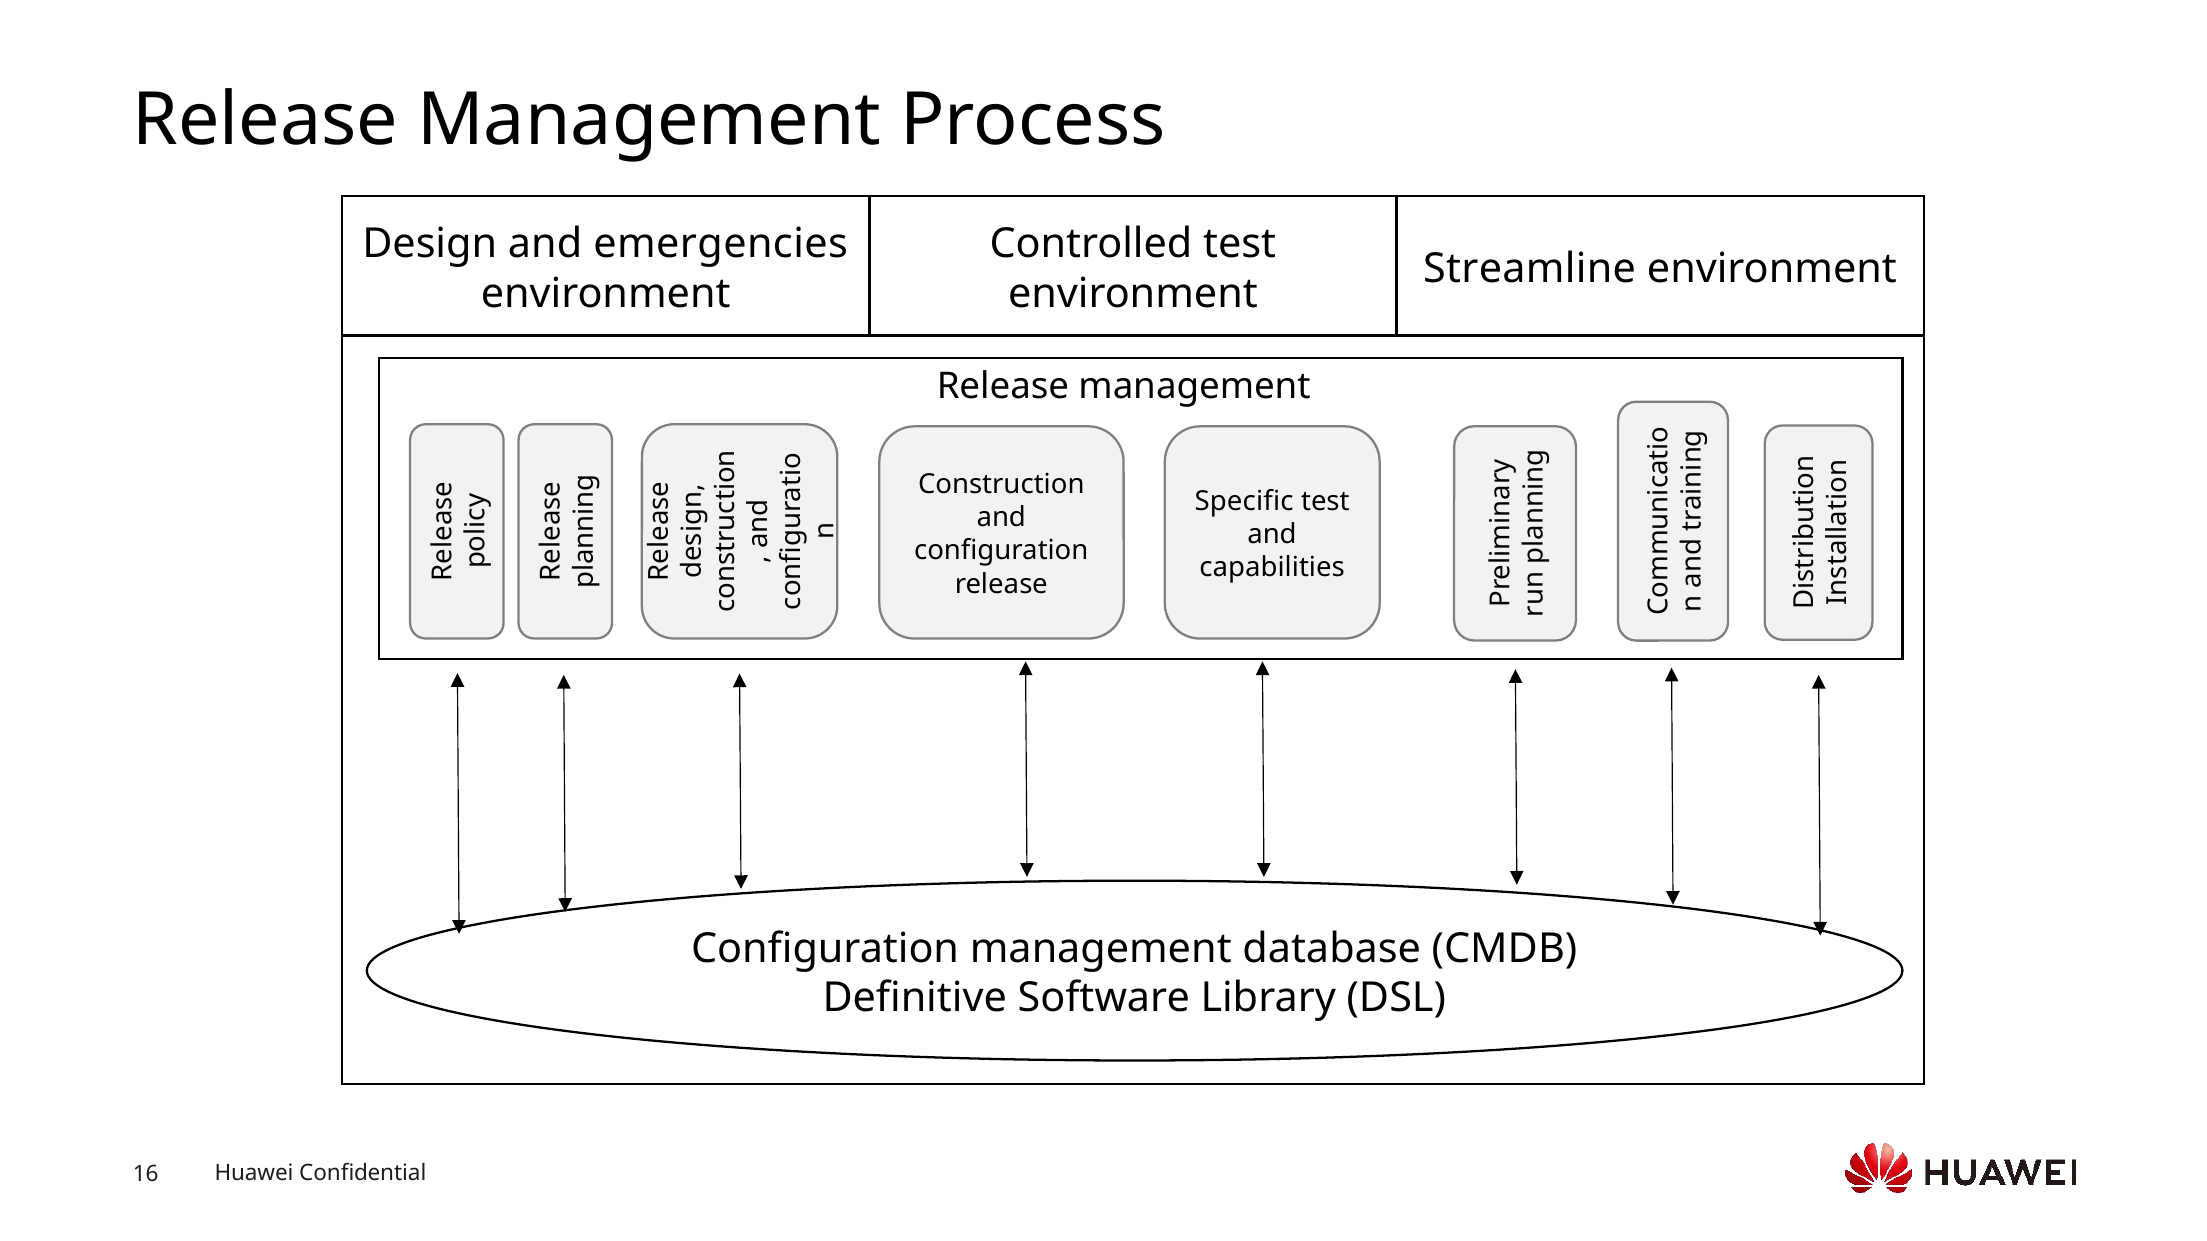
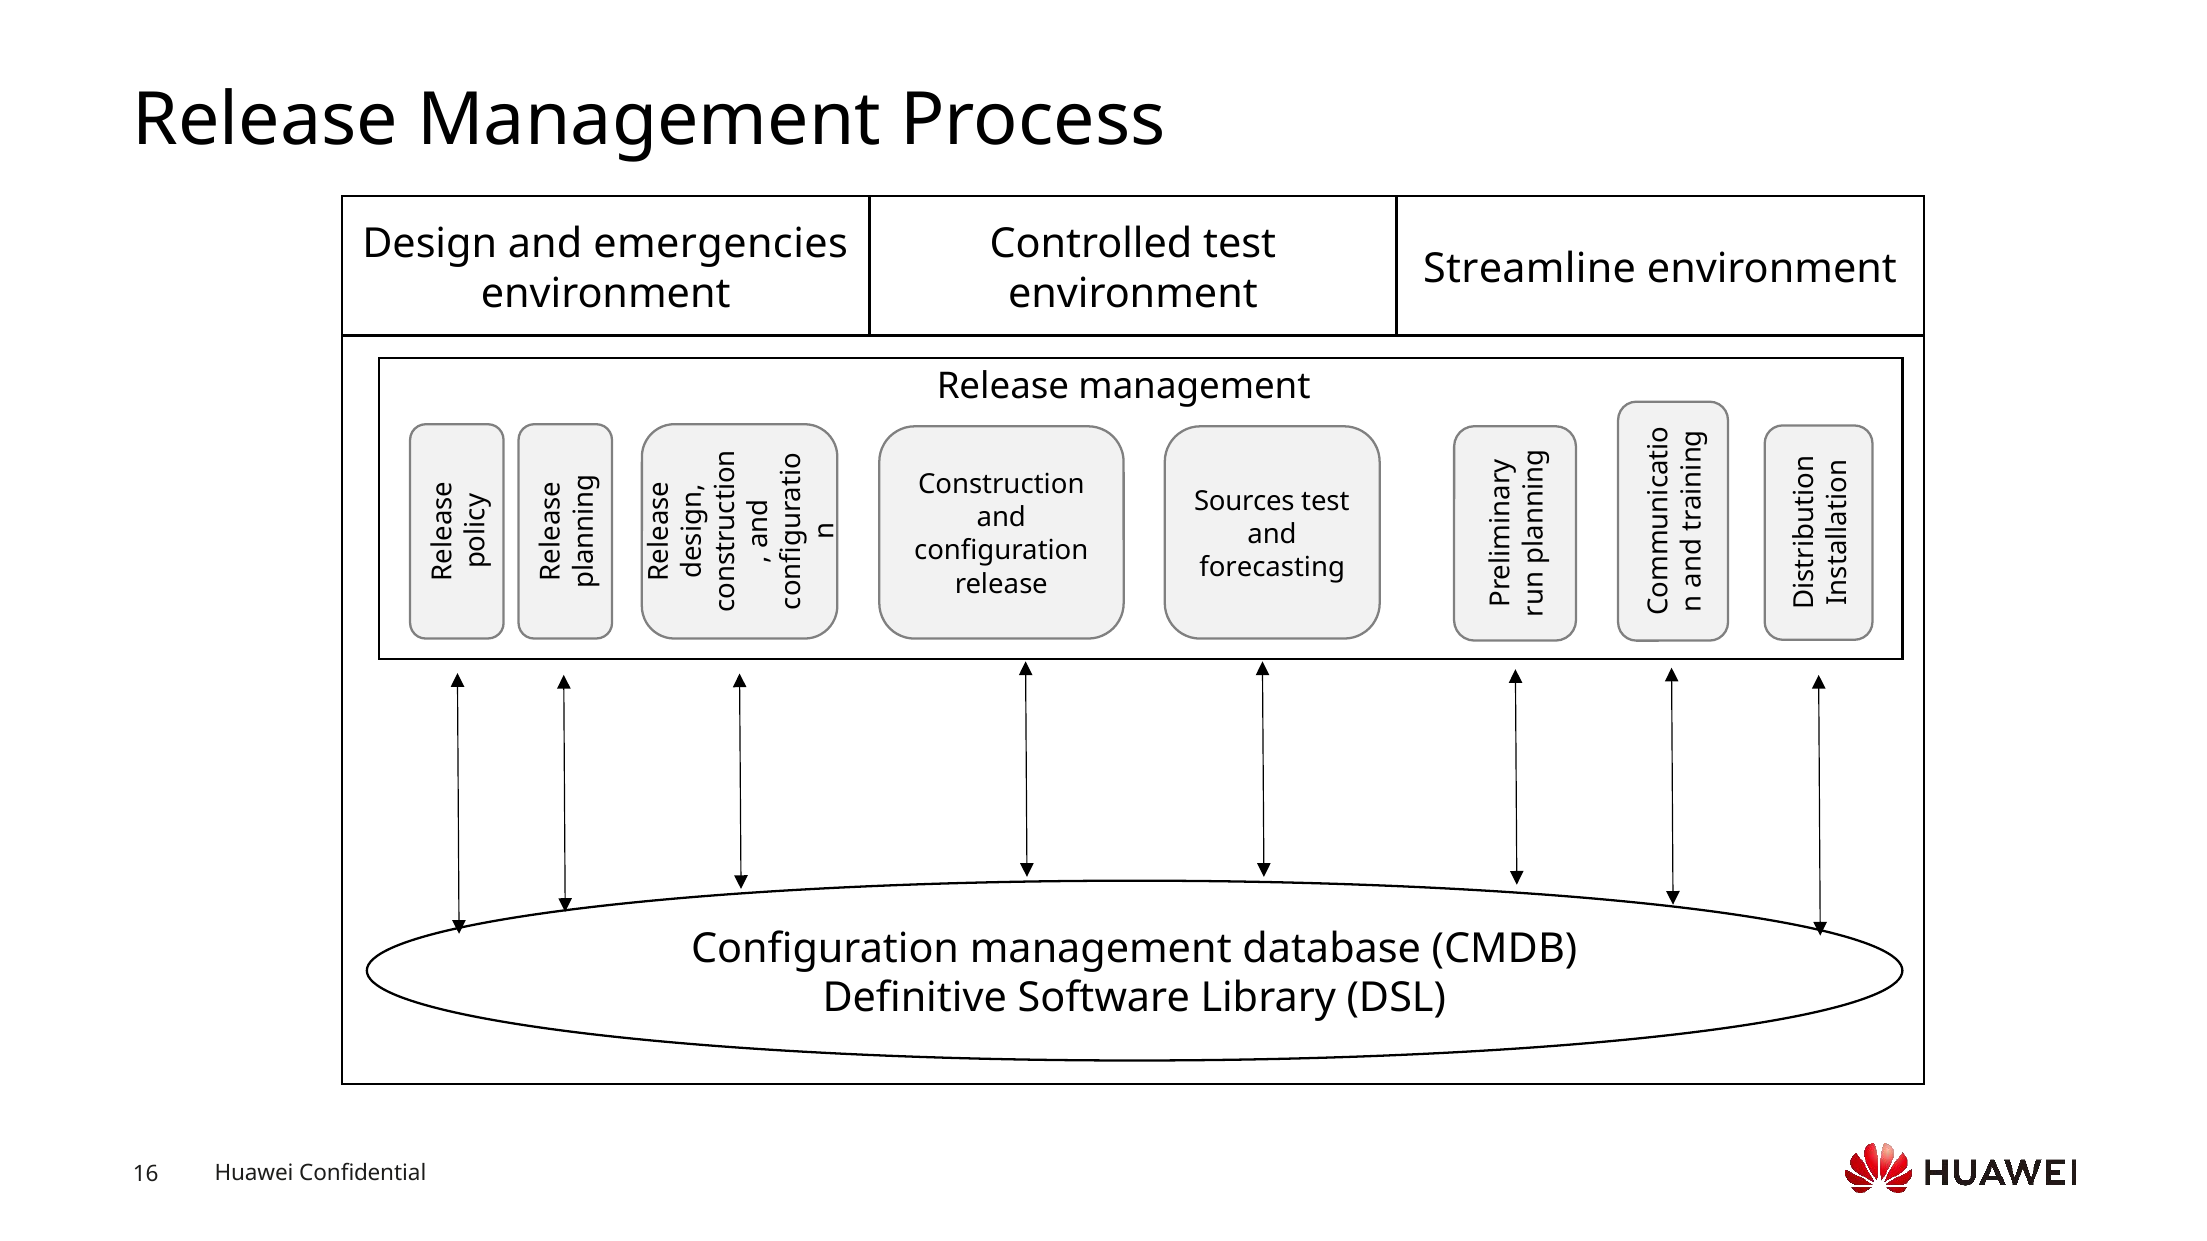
Specific: Specific -> Sources (1244, 501)
capabilities: capabilities -> forecasting (1272, 568)
